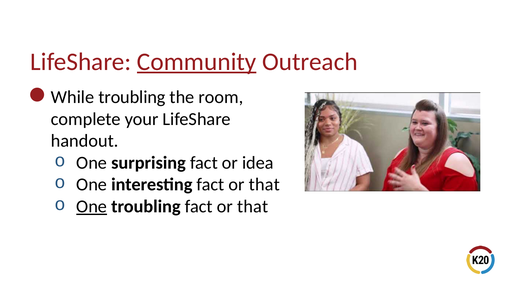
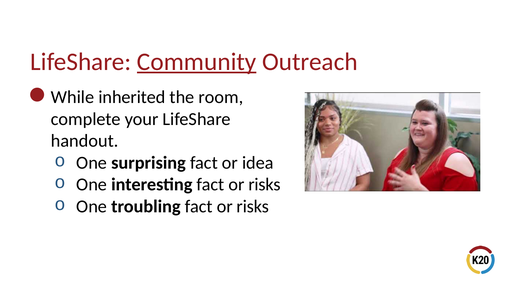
While troubling: troubling -> inherited (132, 97)
interesting fact or that: that -> risks (265, 185)
One underline: present -> none (92, 207)
troubling fact or that: that -> risks (253, 207)
